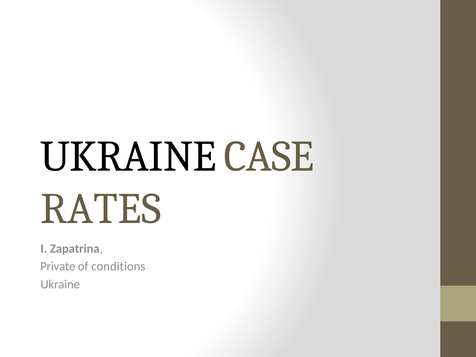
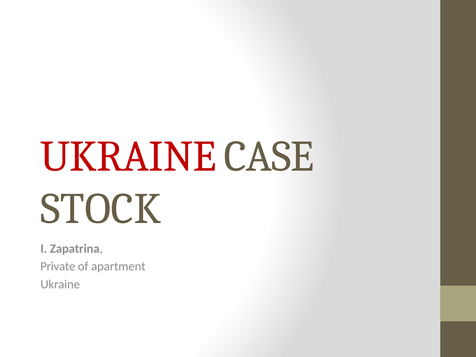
UKRAINE colour: black -> red (128, 156)
RATES: RATES -> STOCK (101, 209)
conditions: conditions -> apartment (118, 267)
